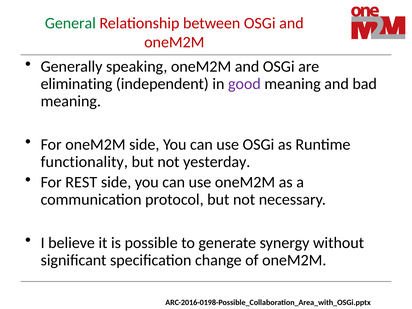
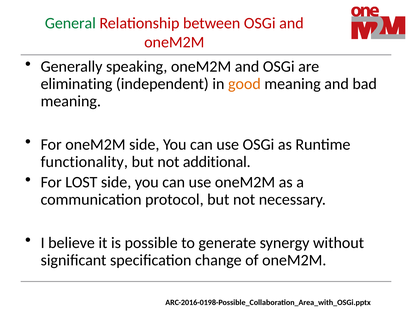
good colour: purple -> orange (244, 84)
yesterday: yesterday -> additional (217, 162)
REST: REST -> LOST (81, 182)
